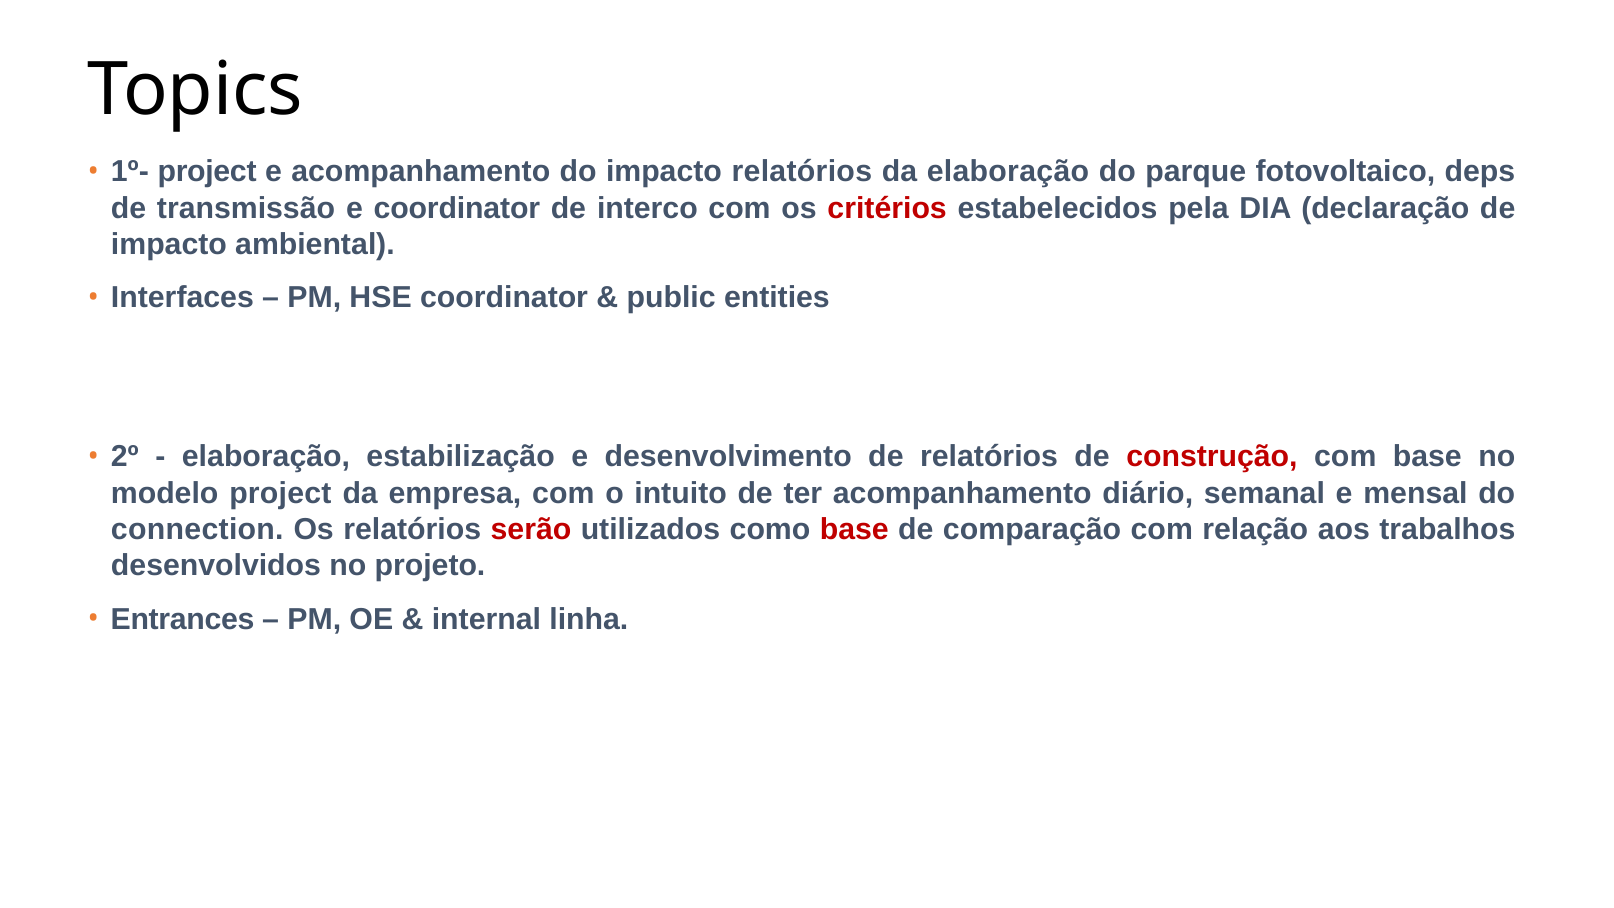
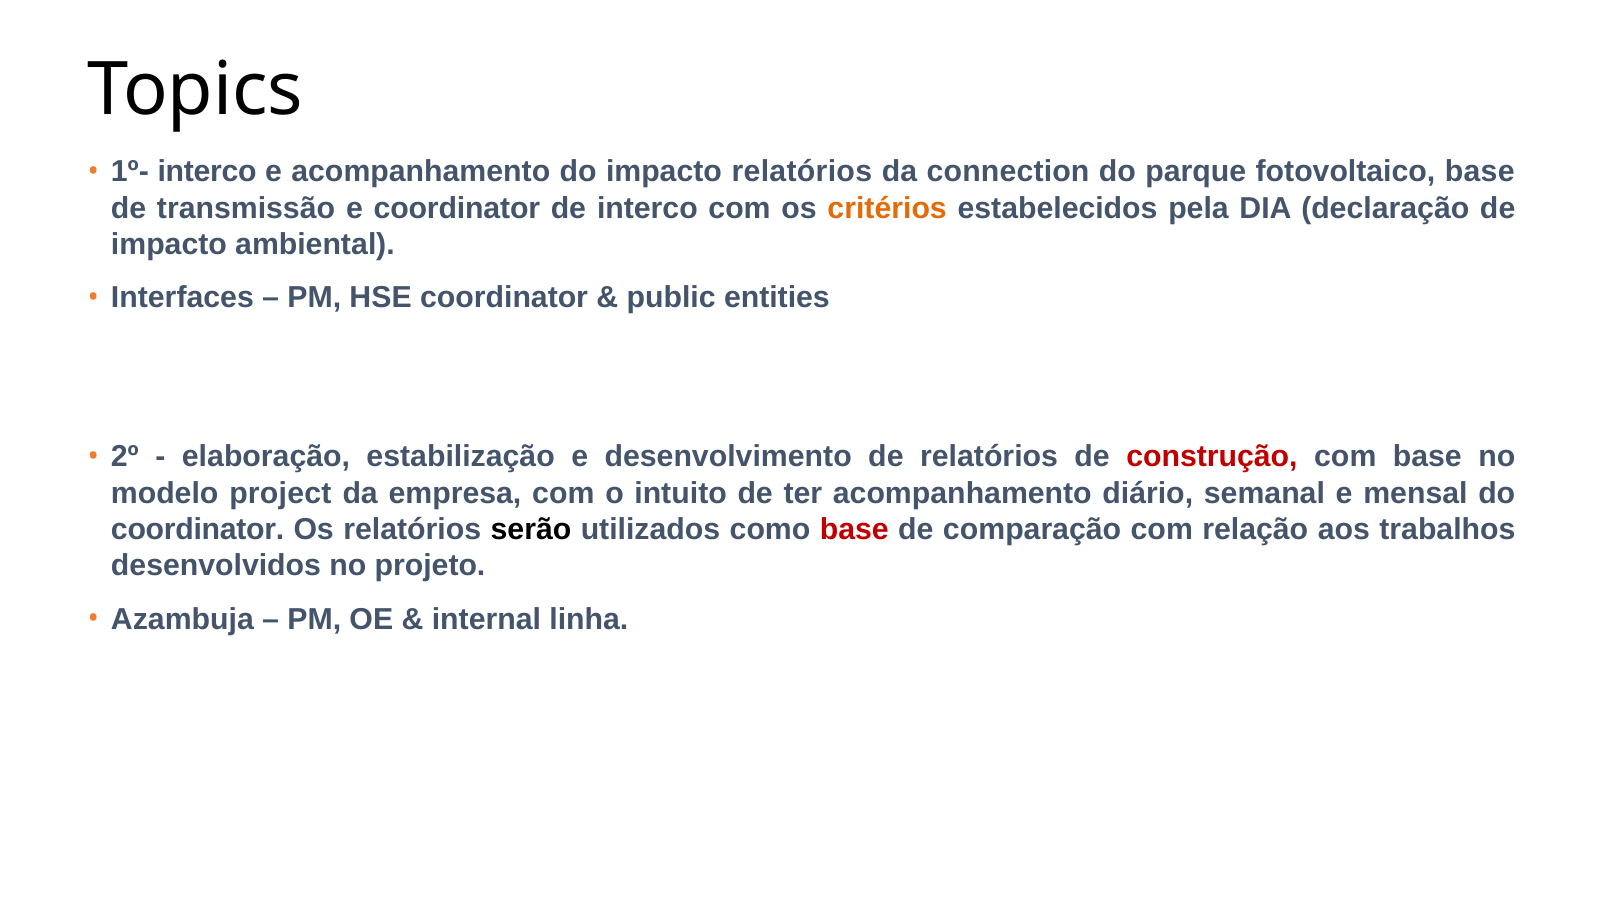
1º- project: project -> interco (207, 172)
da elaboração: elaboração -> connection (1008, 172)
fotovoltaico deps: deps -> base (1480, 172)
critérios colour: red -> orange (887, 208)
connection: connection -> coordinator (198, 530)
serão colour: red -> black (531, 530)
Entrances: Entrances -> Azambuja (182, 619)
